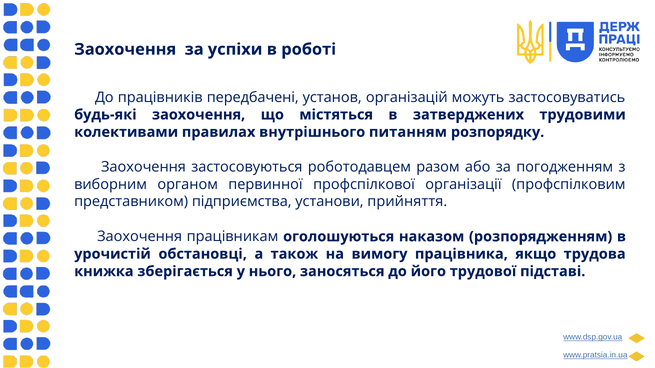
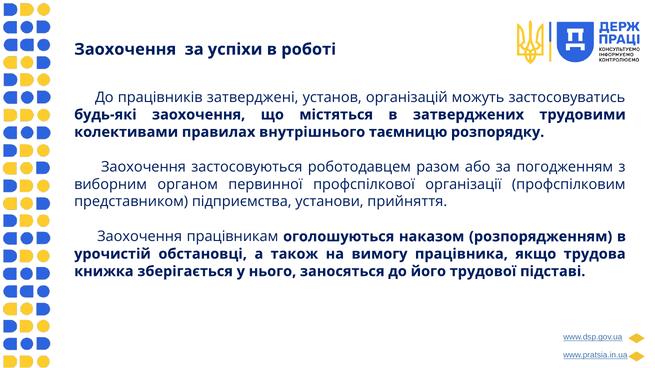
передбачені: передбачені -> затверджені (253, 97)
питанням: питанням -> таємницю (408, 132)
